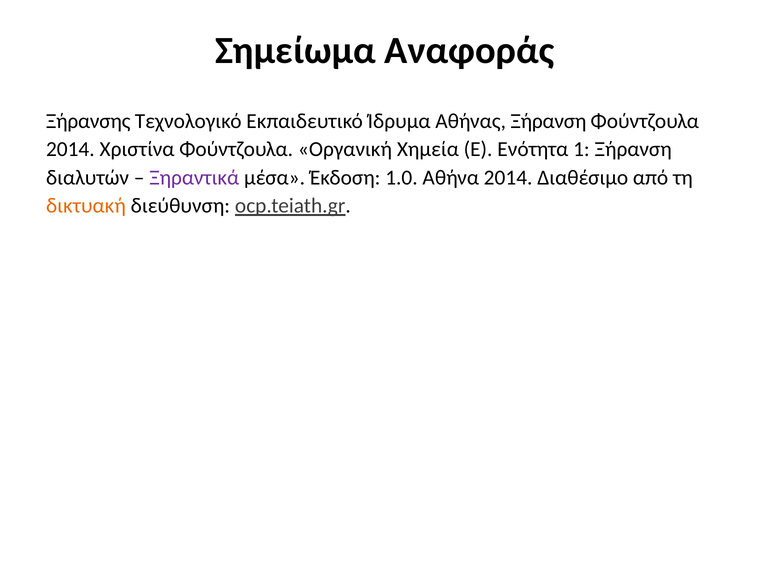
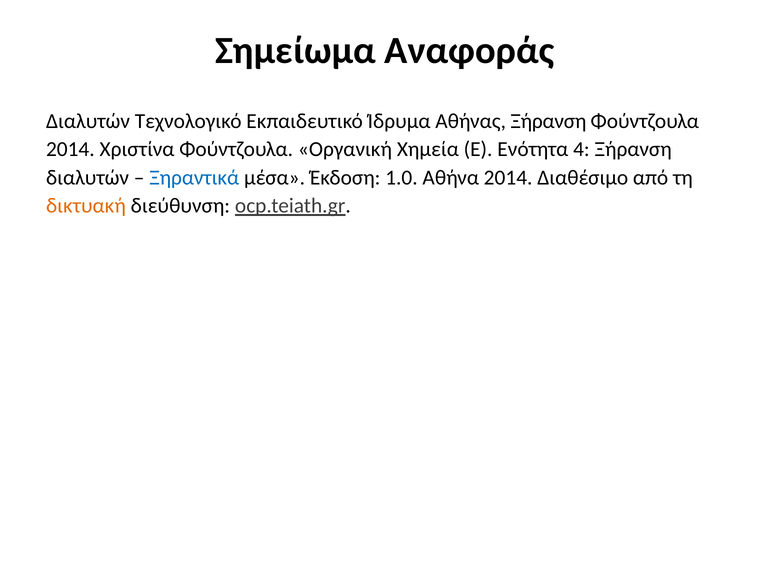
Ξήρανσης: Ξήρανσης -> Διαλυτών (88, 121)
1: 1 -> 4 (581, 149)
Ξηραντικά colour: purple -> blue (194, 178)
